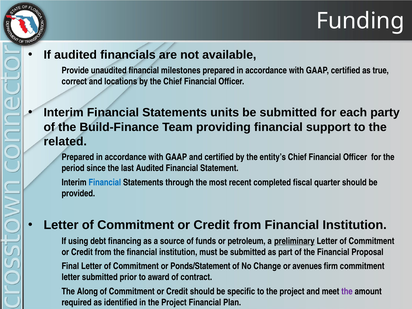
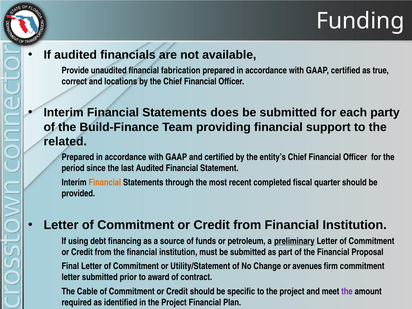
milestones: milestones -> fabrication (181, 70)
units: units -> does (225, 113)
Financial colour: blue -> orange (105, 182)
Ponds/Statement: Ponds/Statement -> Utility/Statement (200, 266)
Along: Along -> Cable (87, 291)
